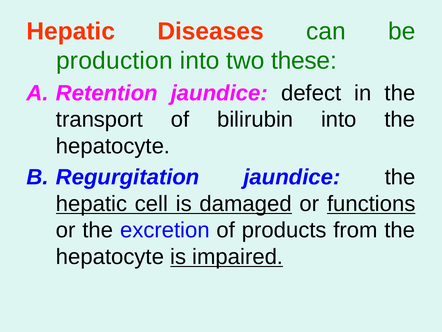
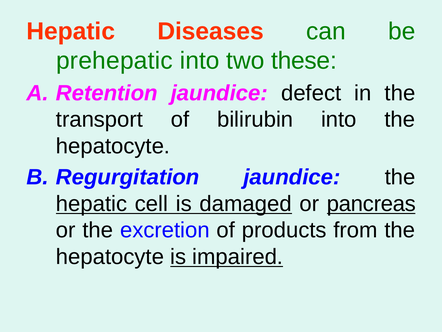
production: production -> prehepatic (114, 61)
functions: functions -> pancreas (371, 203)
